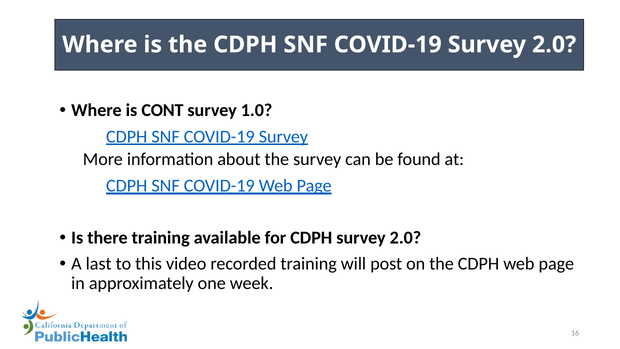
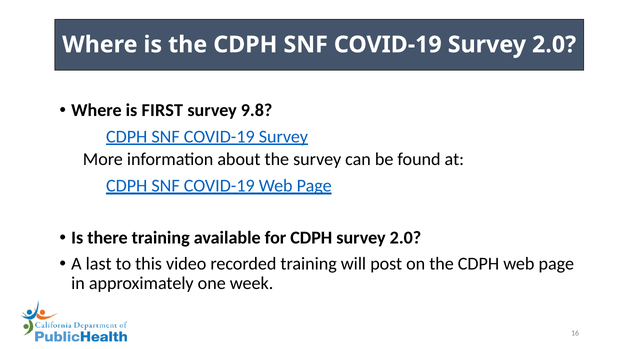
CONT: CONT -> FIRST (162, 110)
1.0: 1.0 -> 9.8 (257, 110)
